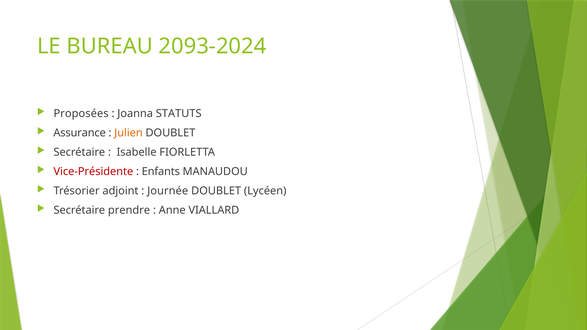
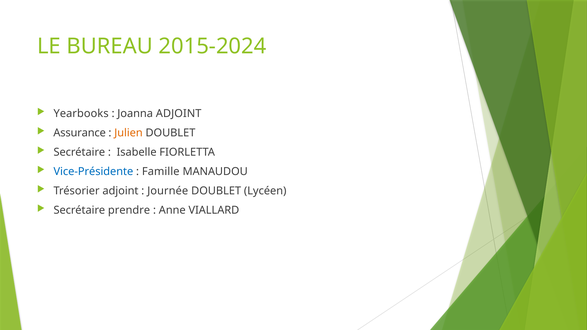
2093-2024: 2093-2024 -> 2015-2024 (212, 46)
Proposées: Proposées -> Yearbooks (81, 114)
Joanna STATUTS: STATUTS -> ADJOINT (179, 114)
Vice-Présidente colour: red -> blue (93, 172)
Enfants: Enfants -> Famille (161, 172)
